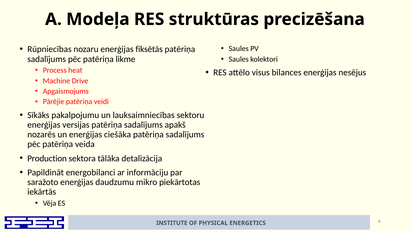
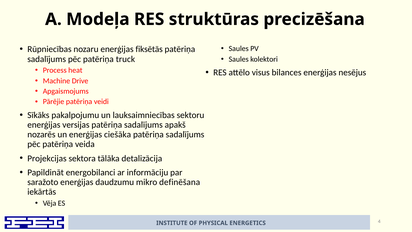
likme: likme -> truck (125, 59)
Production: Production -> Projekcijas (47, 158)
piekārtotas: piekārtotas -> definēšana (180, 182)
